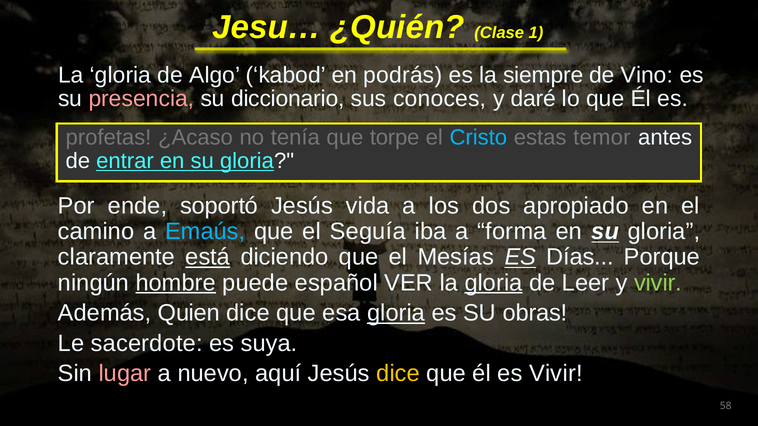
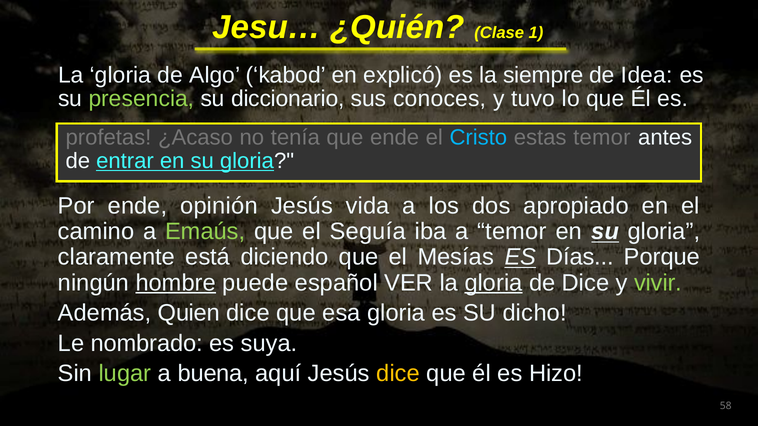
podrás: podrás -> explicó (403, 75)
Vino: Vino -> Idea (647, 75)
presencia colour: pink -> light green (141, 99)
daré: daré -> tuvo (533, 99)
que torpe: torpe -> ende (395, 137)
soportó: soportó -> opinión (219, 206)
Emaús colour: light blue -> light green (205, 232)
a forma: forma -> temor (512, 232)
está underline: present -> none (208, 257)
de Leer: Leer -> Dice (586, 283)
gloria underline: present -> none (396, 313)
obras: obras -> dicho (535, 313)
sacerdote: sacerdote -> nombrado (147, 344)
lugar colour: pink -> light green (125, 374)
nuevo: nuevo -> buena (213, 374)
es Vivir: Vivir -> Hizo (556, 374)
